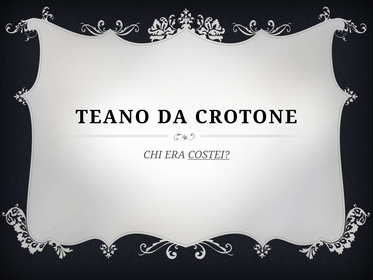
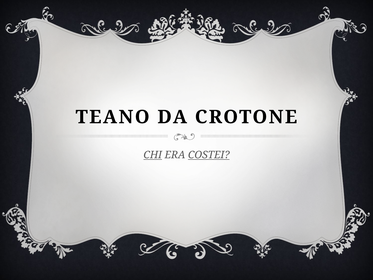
CHI underline: none -> present (153, 155)
